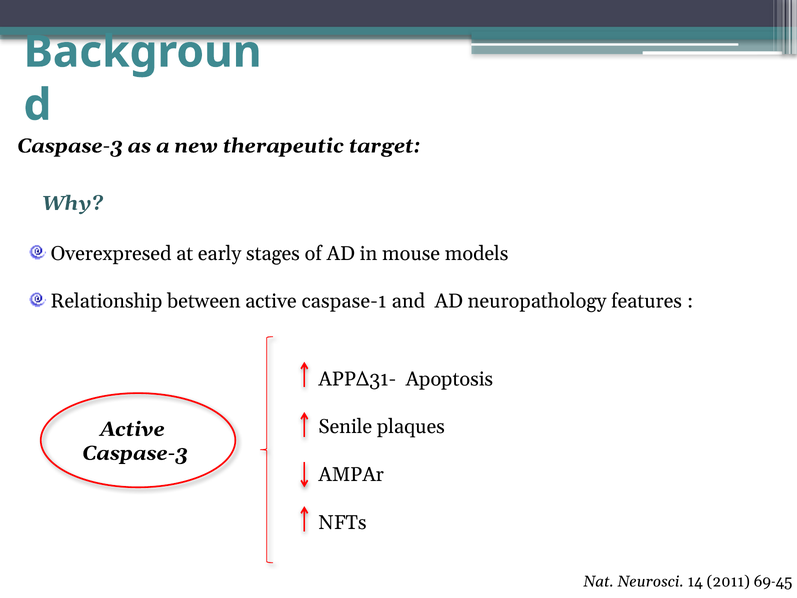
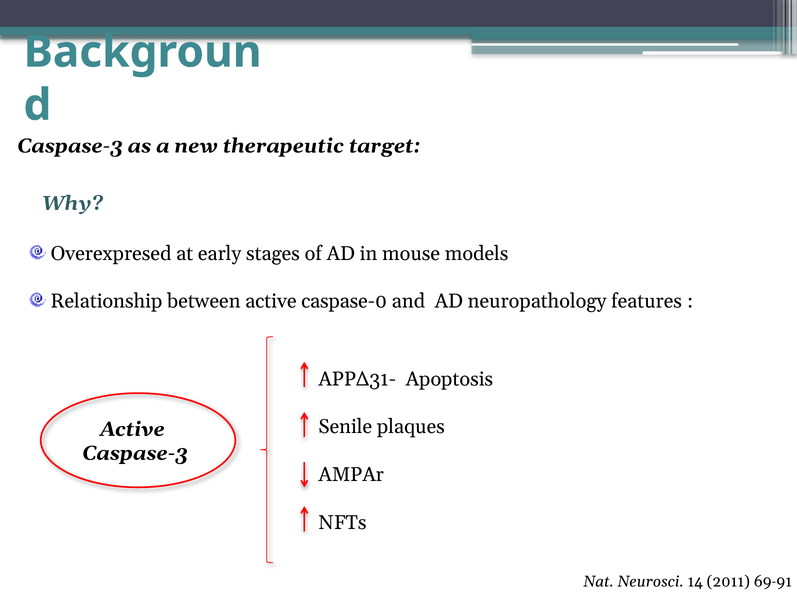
caspase-1: caspase-1 -> caspase-0 (344, 301)
69‐45: 69‐45 -> 69‐91 (773, 581)
